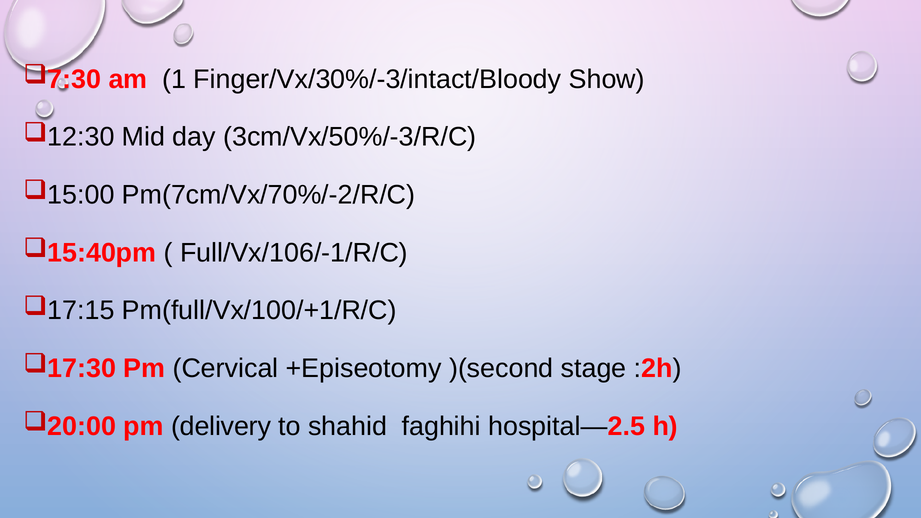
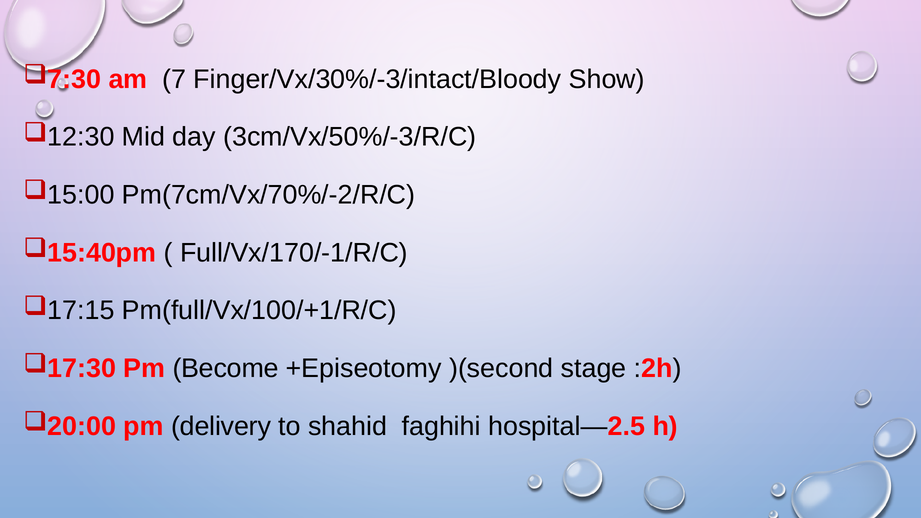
1: 1 -> 7 (174, 79)
Full/Vx/106/-1/R/C: Full/Vx/106/-1/R/C -> Full/Vx/170/-1/R/C (294, 253)
Cervical: Cervical -> Become (226, 368)
